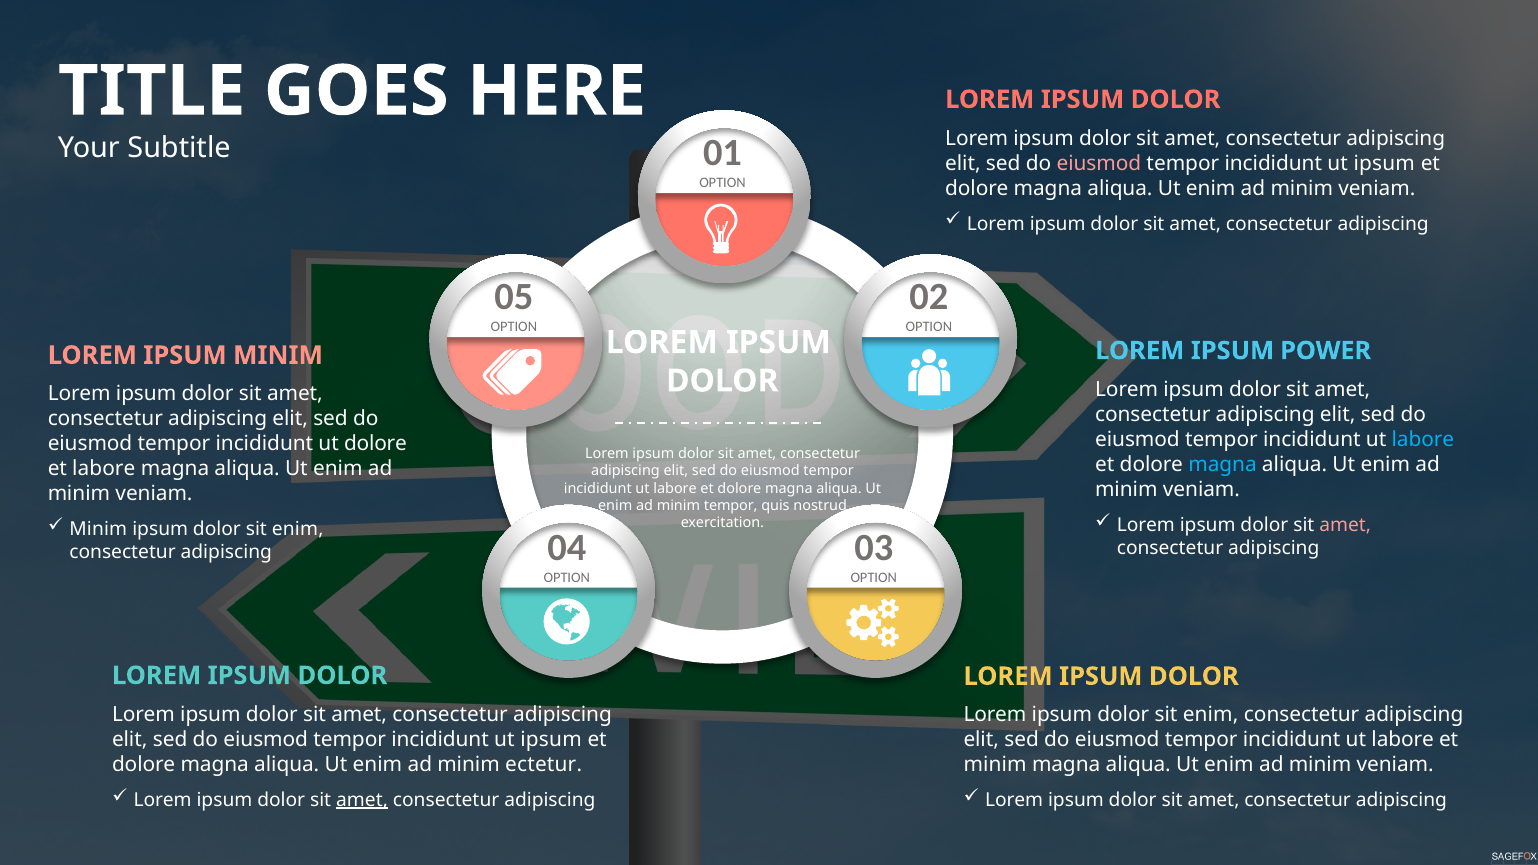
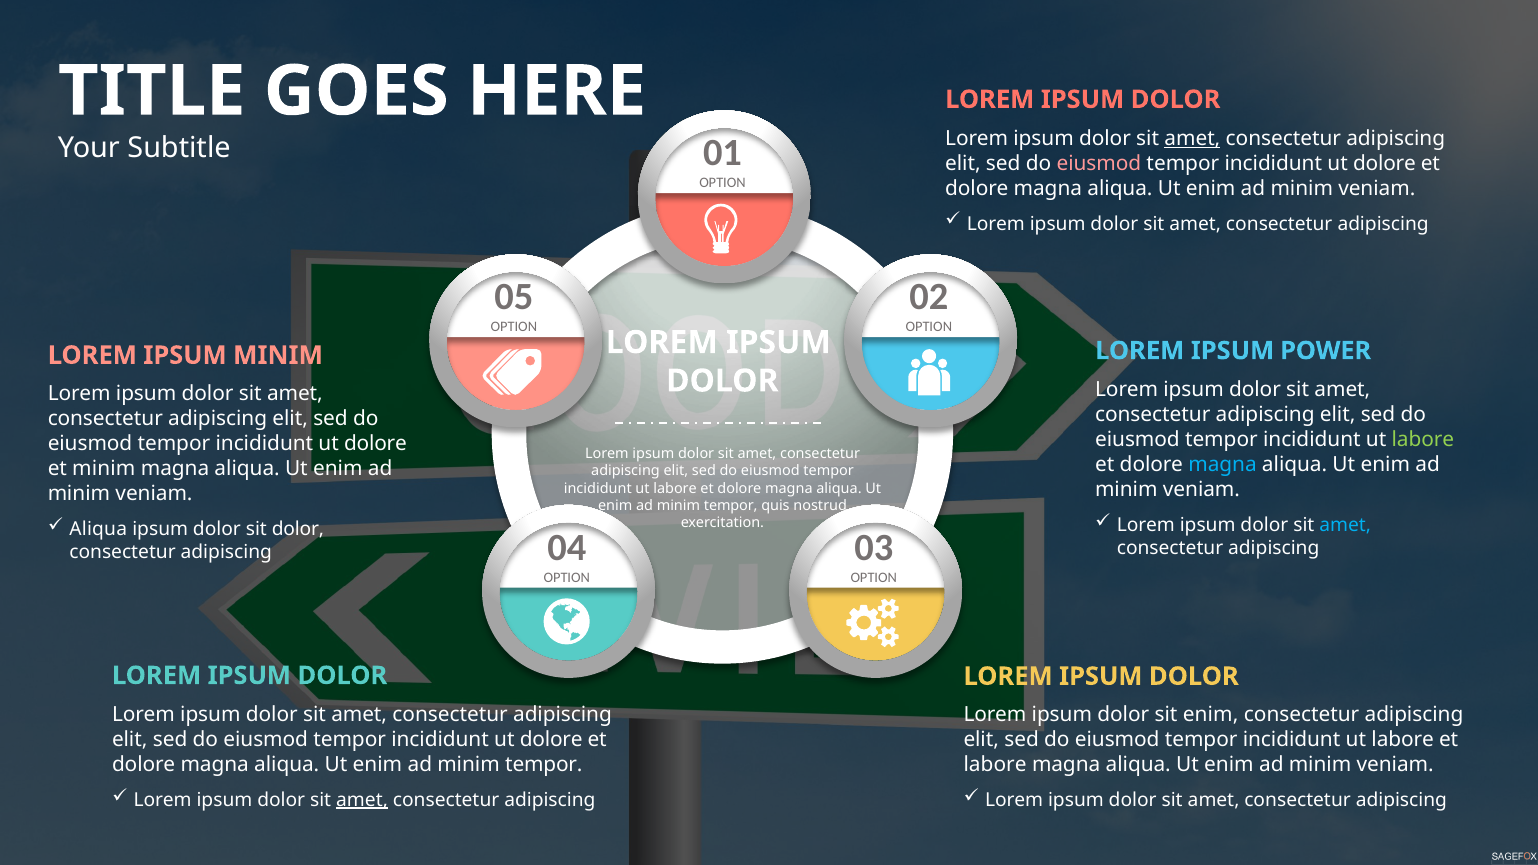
amet underline: none -> present (1192, 138)
ipsum: ipsum -> dolore (1384, 163)
labore colour: light blue -> light green (1423, 440)
et labore: labore -> minim (104, 469)
amet colour: pink -> light blue (1345, 525)
Minim: Minim -> Aliqua (98, 530)
enim: enim -> dolor (298, 530)
ipsum: ipsum -> dolore (551, 739)
ectetur: ectetur -> tempor (544, 764)
minim: minim -> labore (995, 765)
